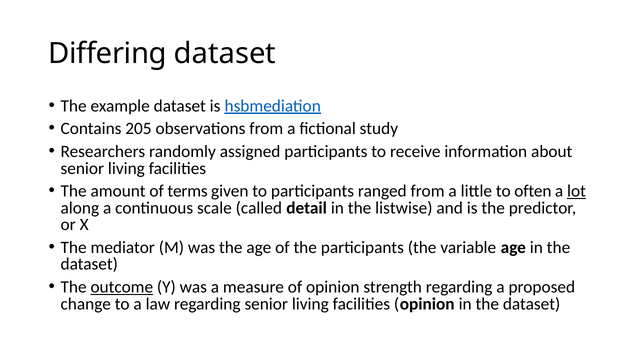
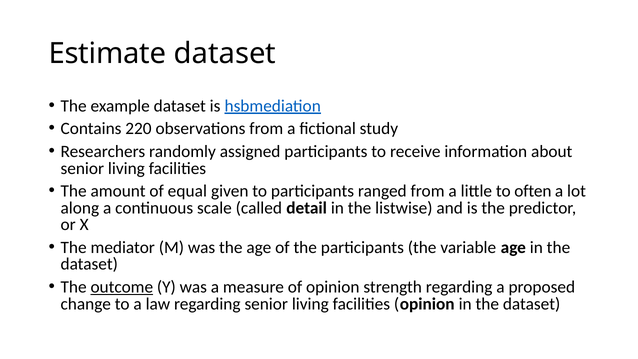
Differing: Differing -> Estimate (107, 54)
205: 205 -> 220 (138, 129)
terms: terms -> equal (187, 191)
lot underline: present -> none (577, 191)
